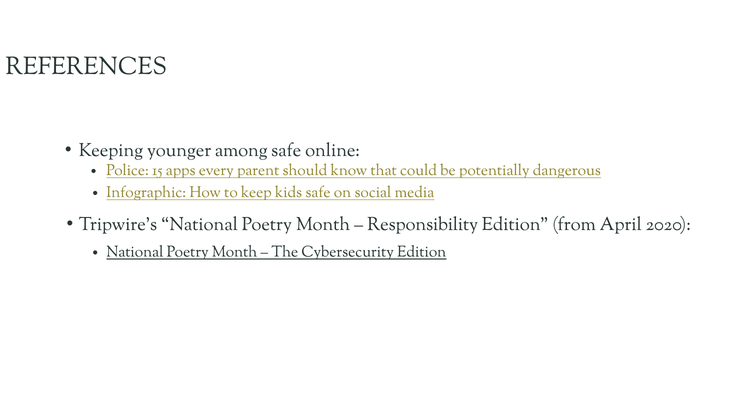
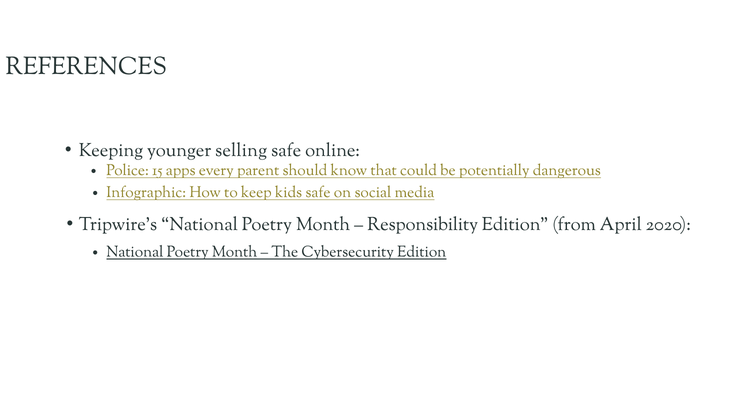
among: among -> selling (241, 151)
